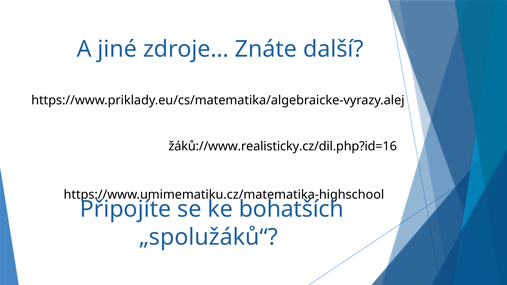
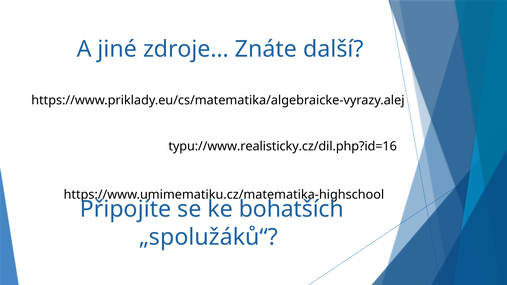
žáků://www.realisticky.cz/dil.php?id=16: žáků://www.realisticky.cz/dil.php?id=16 -> typu://www.realisticky.cz/dil.php?id=16 (283, 146)
